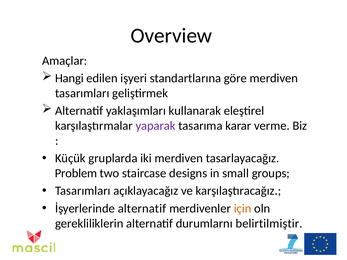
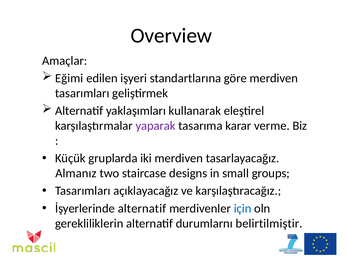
Hangi: Hangi -> Eğimi (69, 78)
Problem: Problem -> Almanız (76, 174)
için colour: orange -> blue (243, 209)
